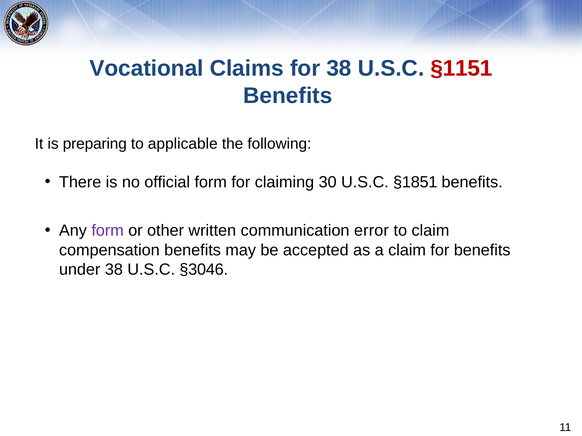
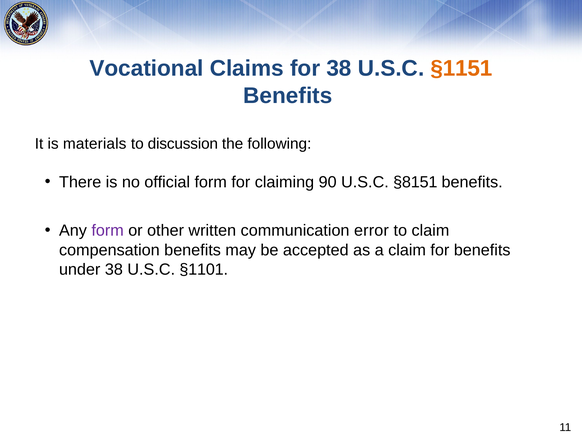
§1151 colour: red -> orange (461, 69)
preparing: preparing -> materials (95, 144)
applicable: applicable -> discussion (183, 144)
30: 30 -> 90 (328, 182)
§1851: §1851 -> §8151 (415, 182)
§3046: §3046 -> §1101 (204, 270)
